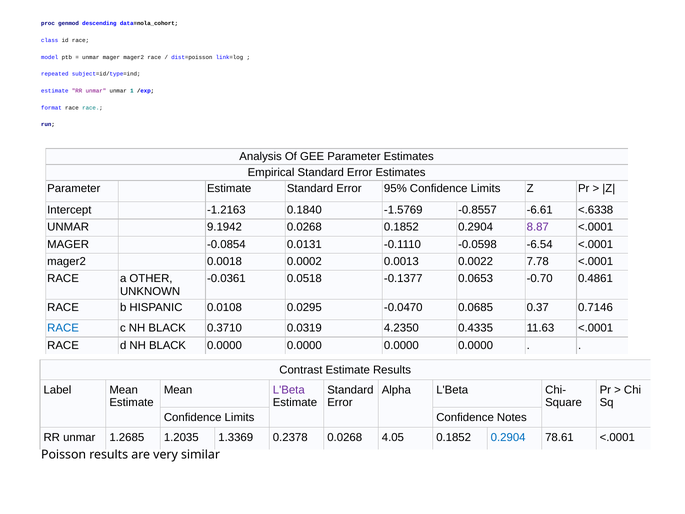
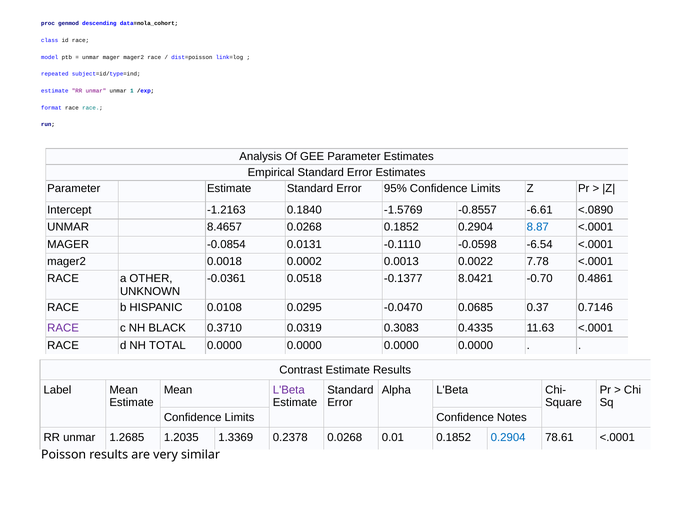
<.6338: <.6338 -> <.0890 (596, 210)
9.1942: 9.1942 -> 8.4657 (224, 227)
8.87 colour: purple -> blue (538, 227)
0.0653: 0.0653 -> 8.0421 (476, 278)
RACE colour: blue -> purple (63, 328)
4.2350: 4.2350 -> 0.3083 (401, 328)
d NH BLACK: BLACK -> TOTAL (167, 345)
4.05: 4.05 -> 0.01 (393, 437)
